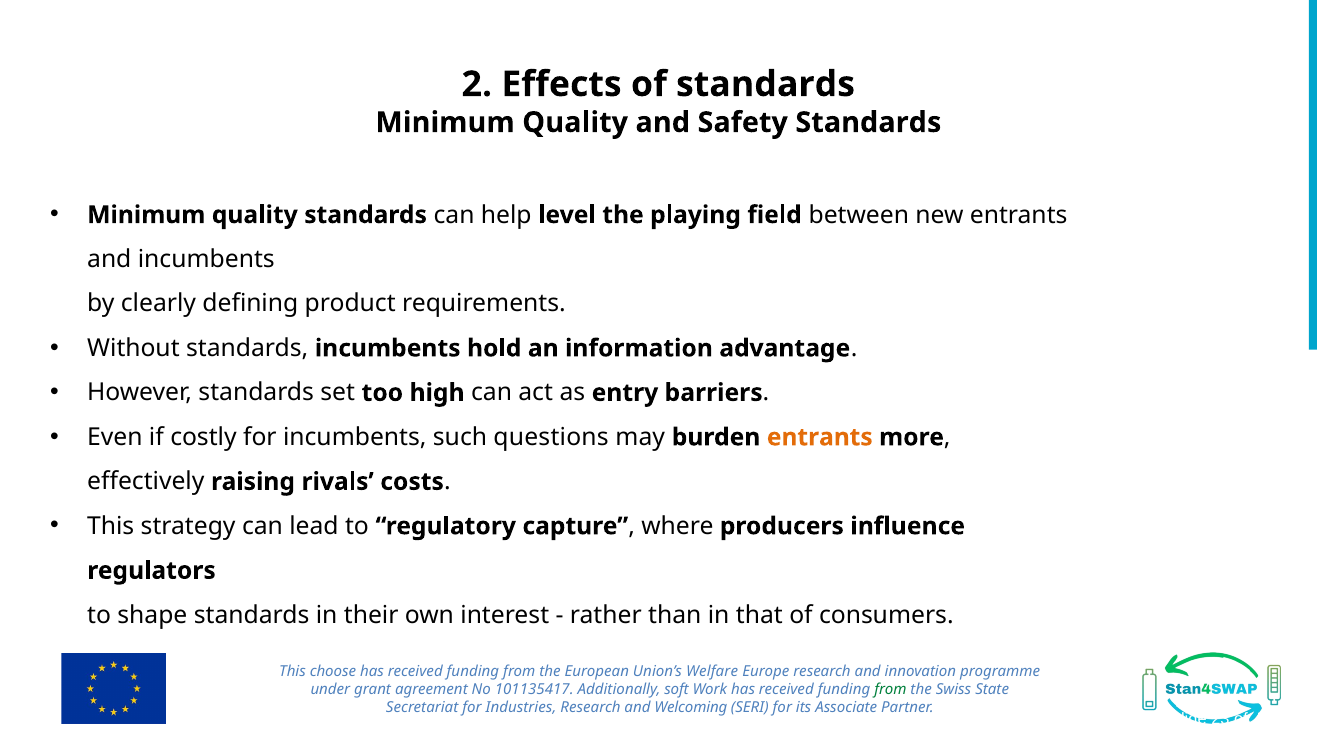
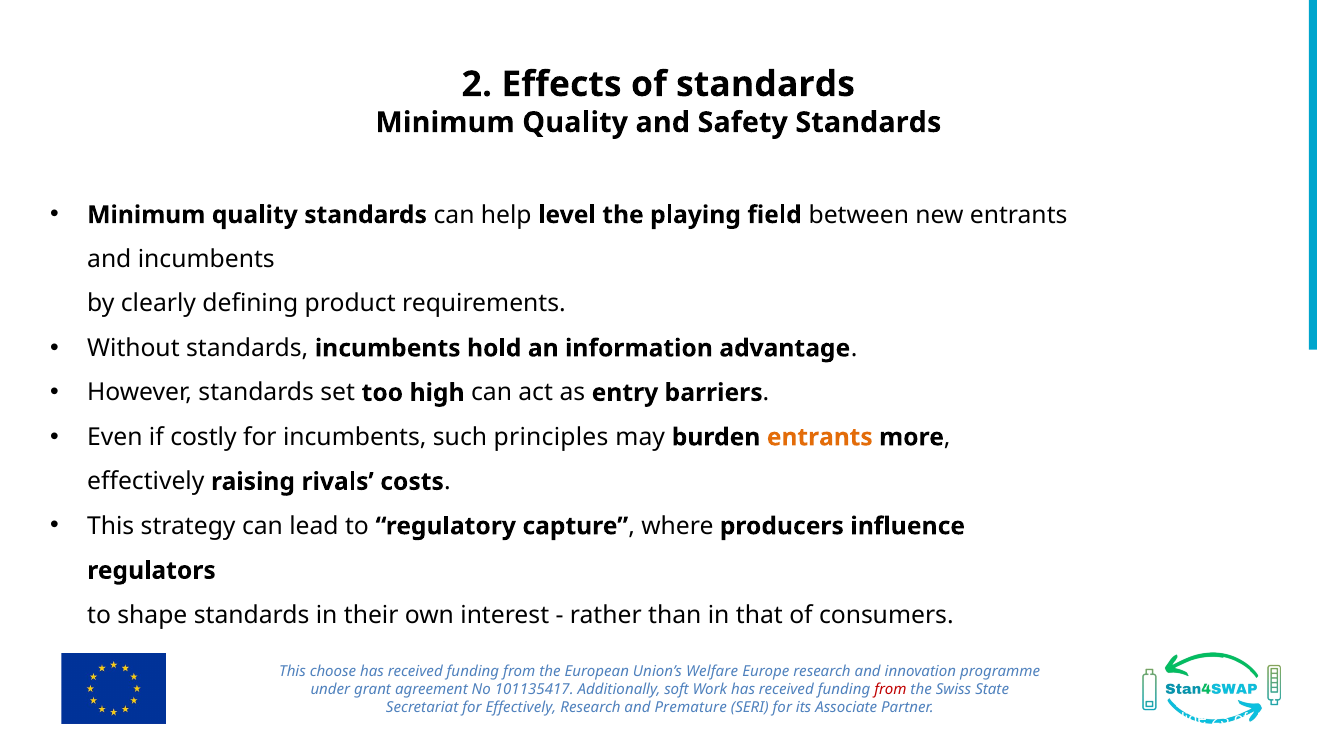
questions: questions -> principles (551, 437)
from colour: green -> red (890, 689)
for Industries: Industries -> Effectively (521, 707)
Welcoming: Welcoming -> Premature (691, 707)
